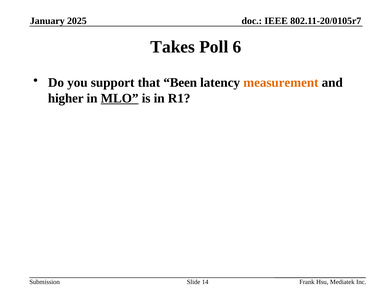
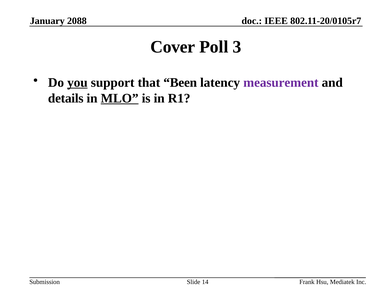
2025: 2025 -> 2088 (77, 21)
Takes: Takes -> Cover (173, 47)
6: 6 -> 3 (237, 47)
you underline: none -> present (77, 83)
measurement colour: orange -> purple (281, 83)
higher: higher -> details (66, 98)
